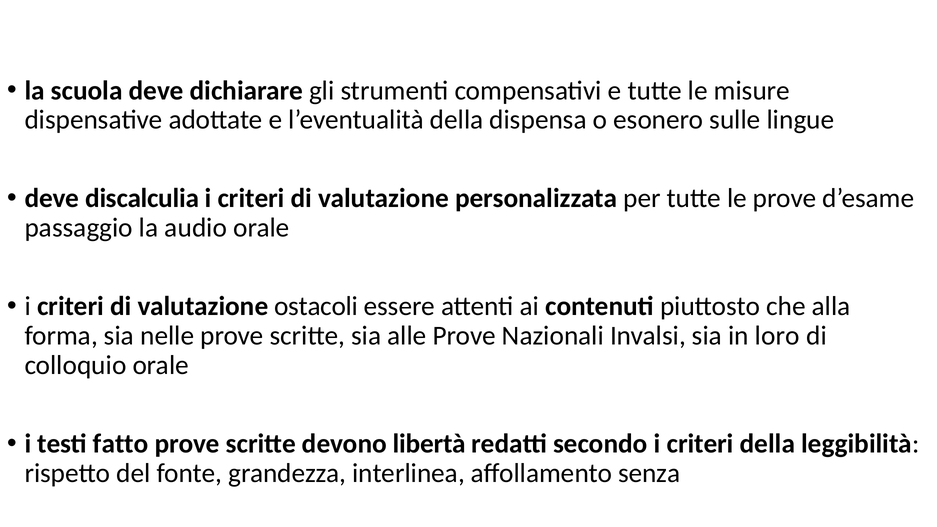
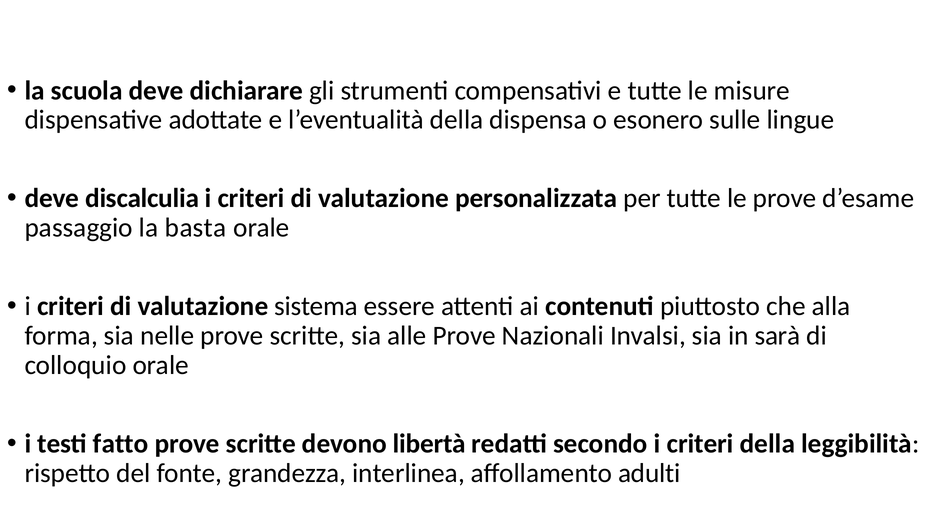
audio: audio -> basta (196, 228)
ostacoli: ostacoli -> sistema (316, 306)
loro: loro -> sarà (778, 336)
senza: senza -> adulti (649, 473)
